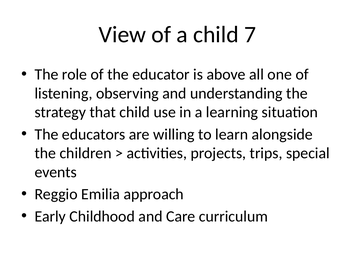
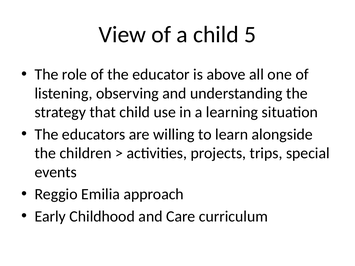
7: 7 -> 5 (250, 34)
